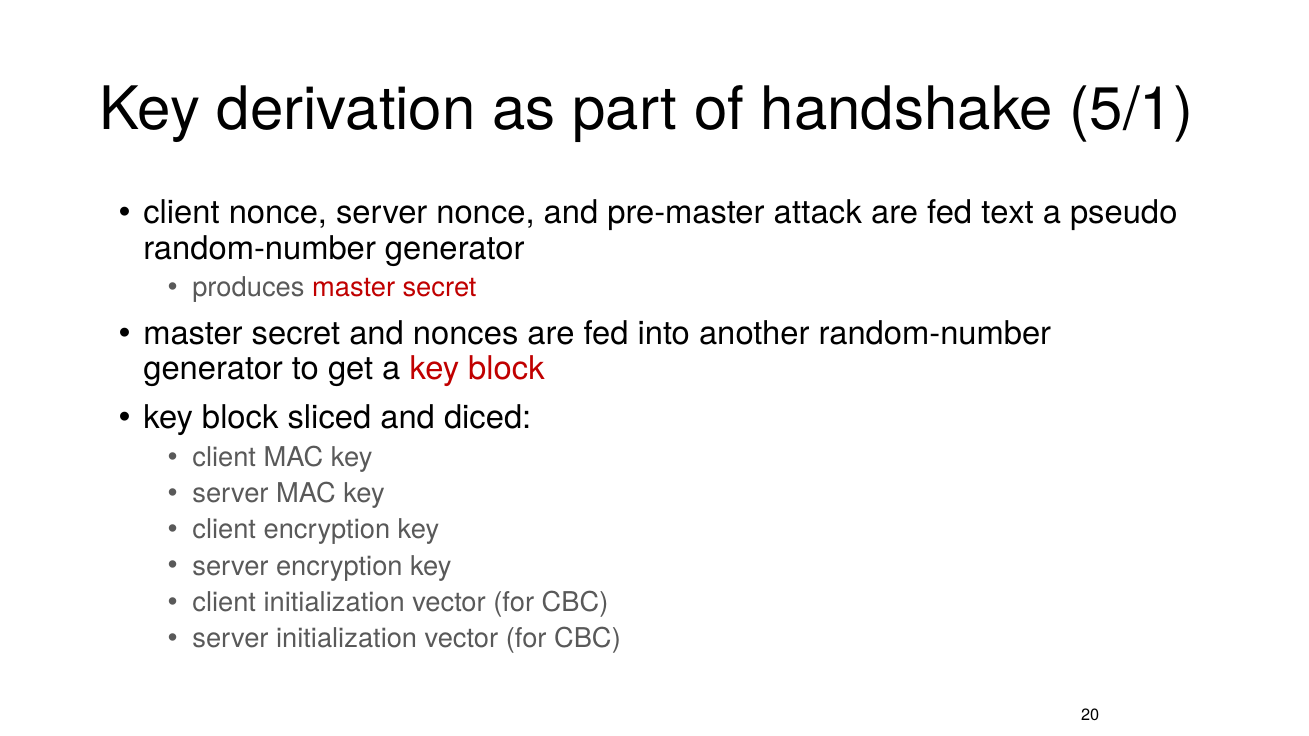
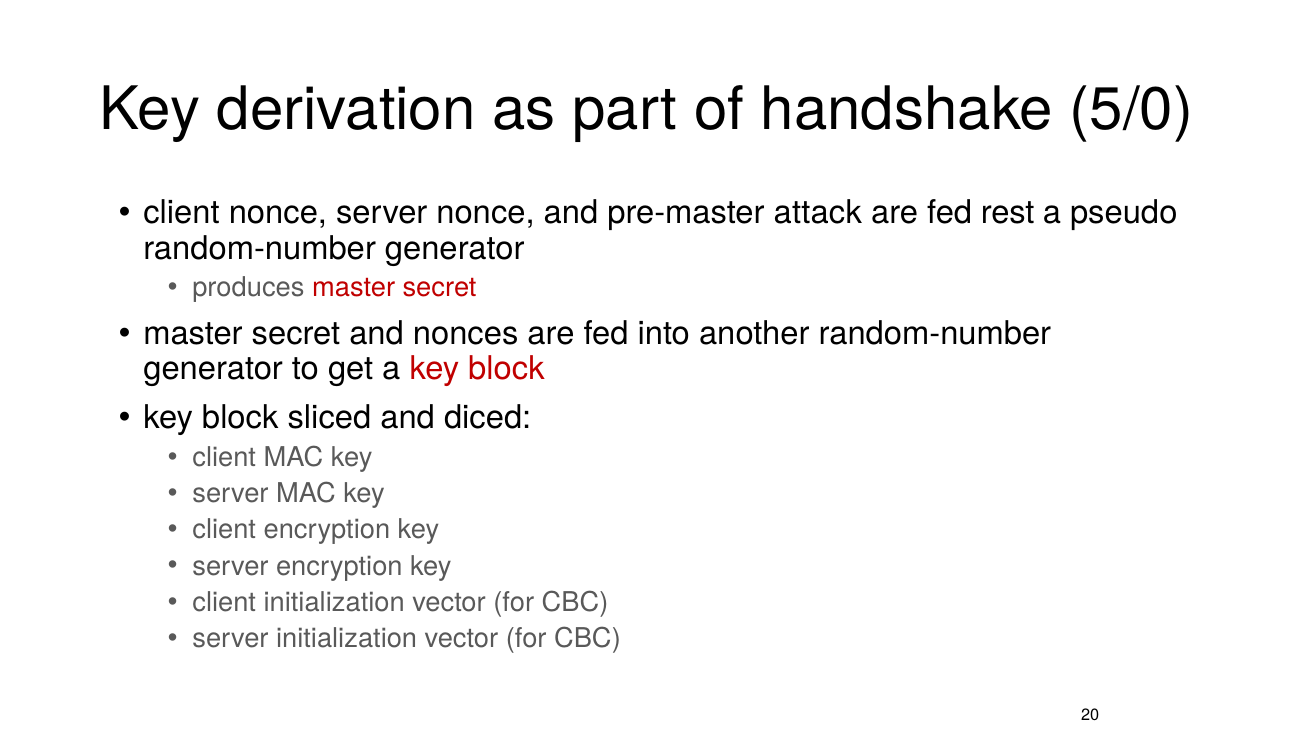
5/1: 5/1 -> 5/0 (1132, 110)
text: text -> rest (1008, 213)
